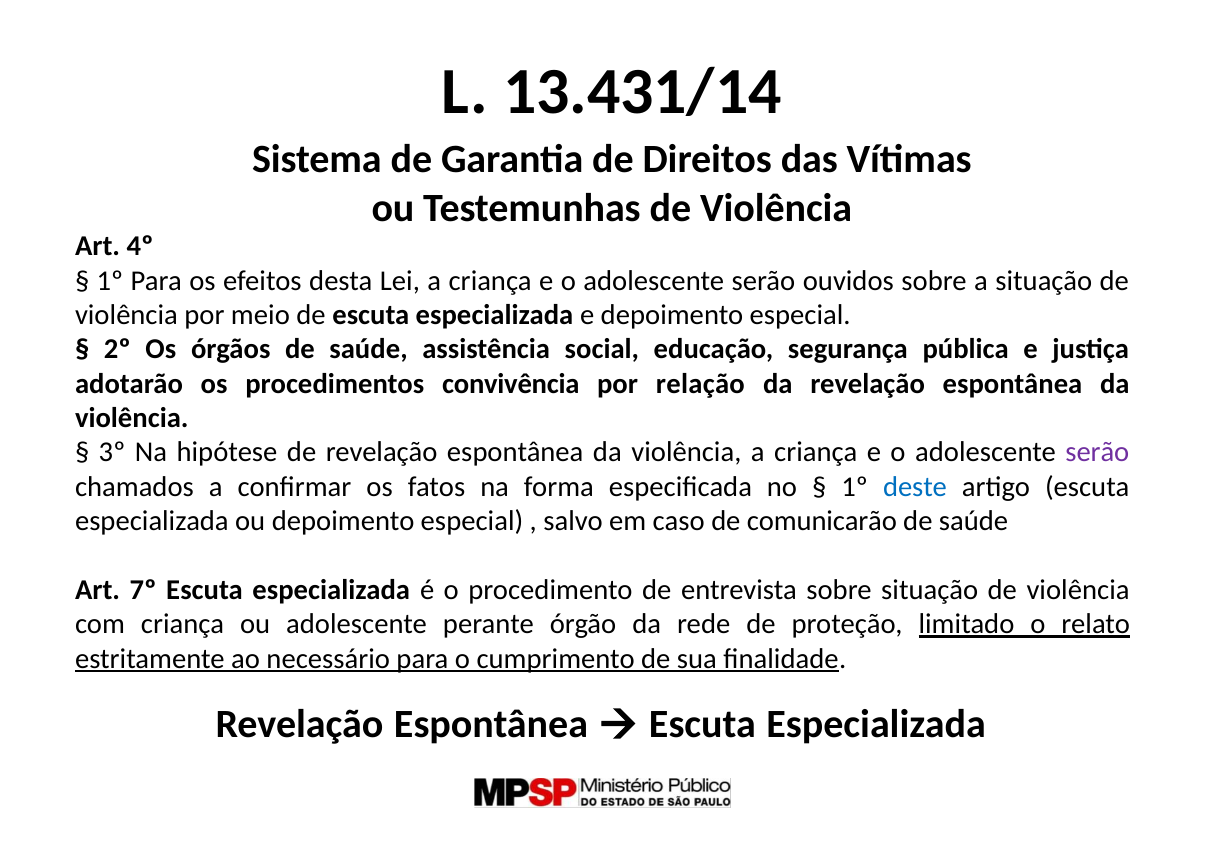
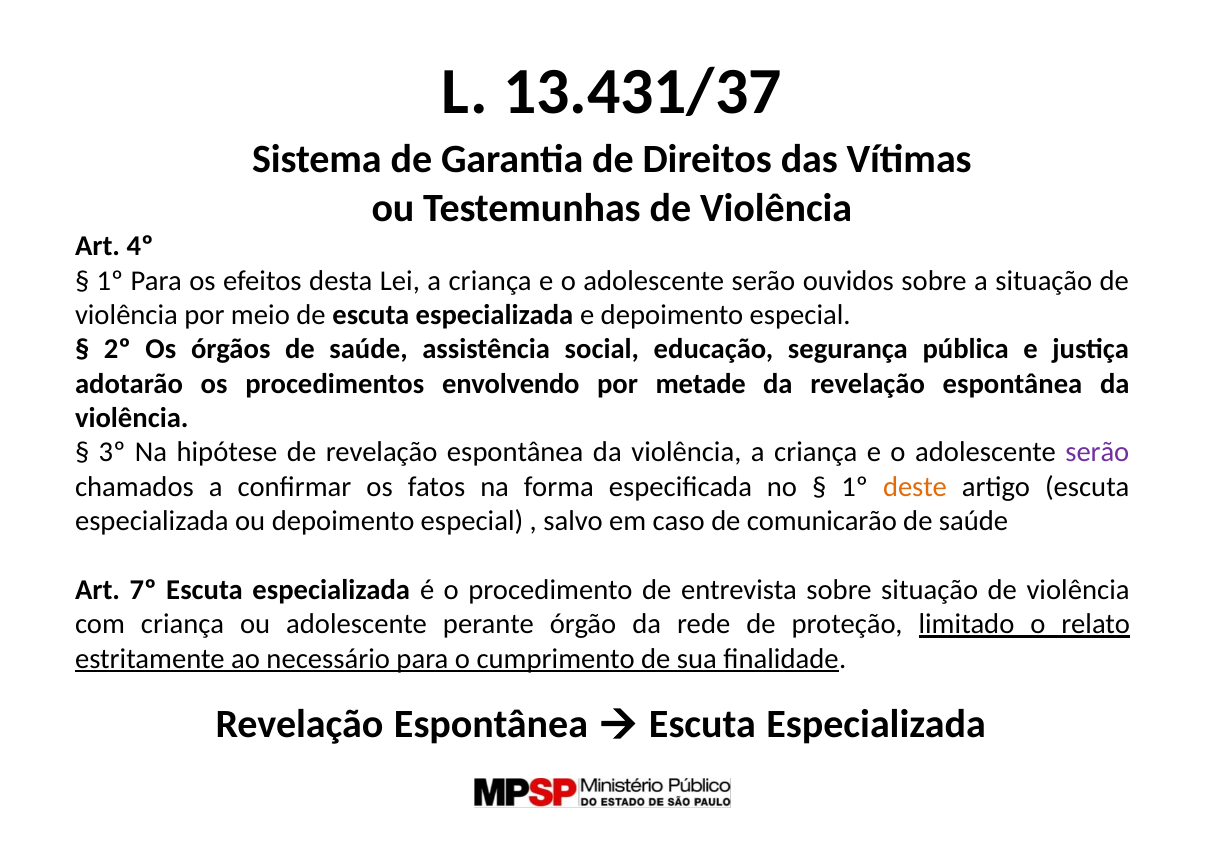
13.431/14: 13.431/14 -> 13.431/37 (642, 91)
convivência: convivência -> envolvendo (511, 384)
relação: relação -> metade (701, 384)
deste colour: blue -> orange (915, 487)
